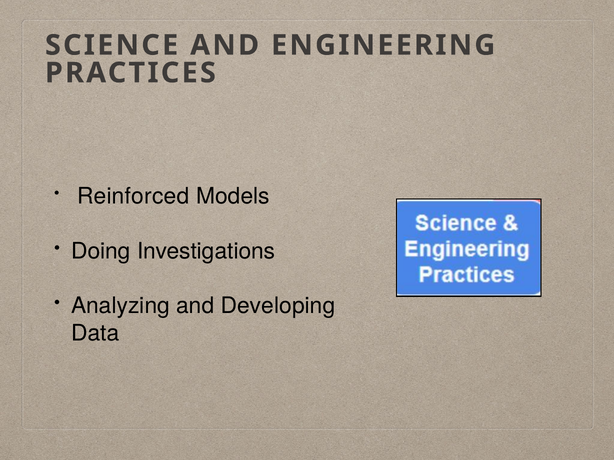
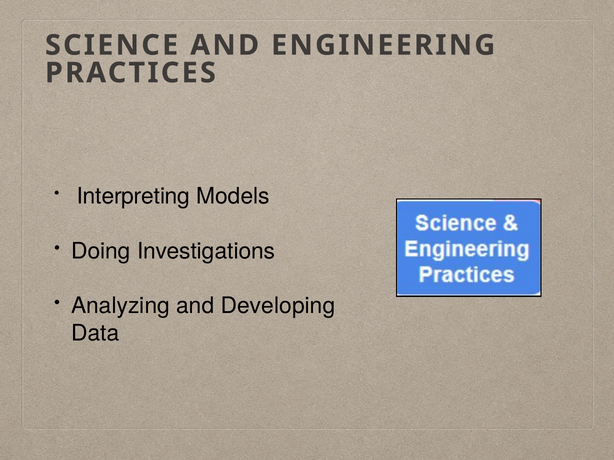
Reinforced: Reinforced -> Interpreting (133, 197)
